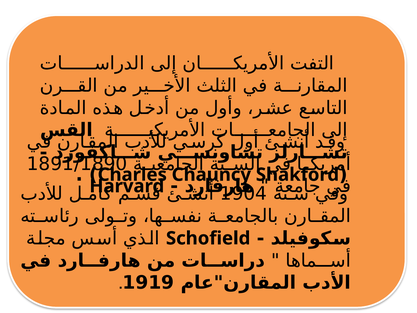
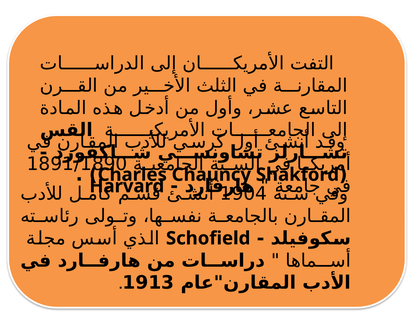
1919: 1919 -> 1913 (148, 283)
